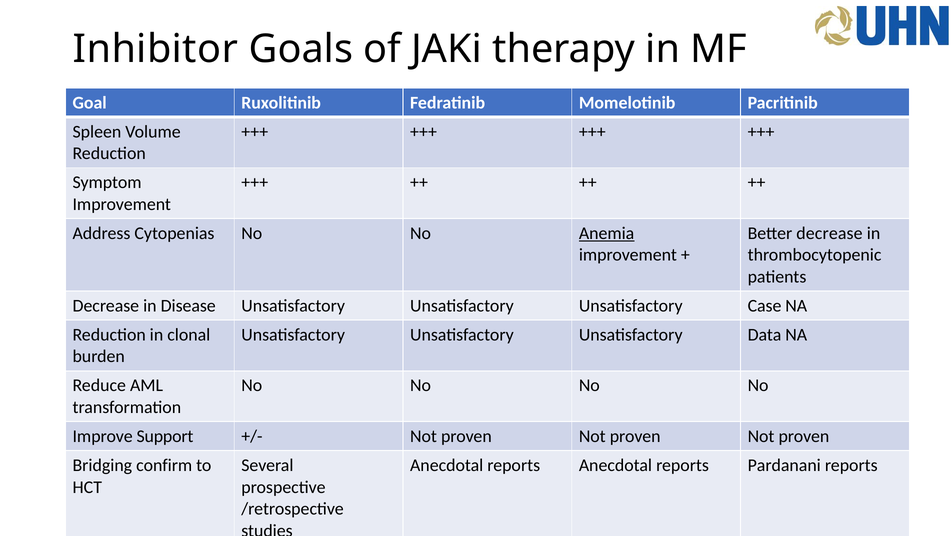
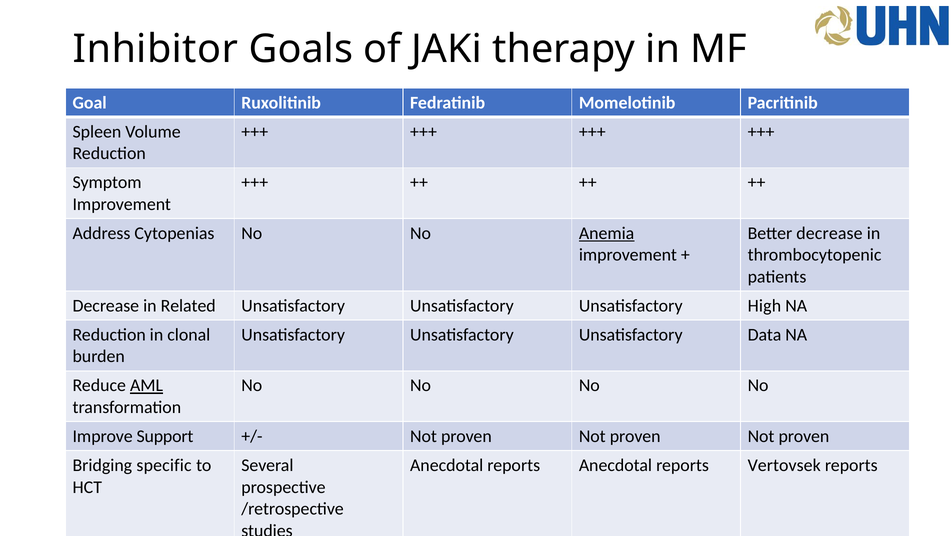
Disease: Disease -> Related (188, 306)
Case: Case -> High (764, 306)
AML underline: none -> present (147, 385)
confirm: confirm -> specific (164, 465)
Pardanani: Pardanani -> Vertovsek (784, 465)
